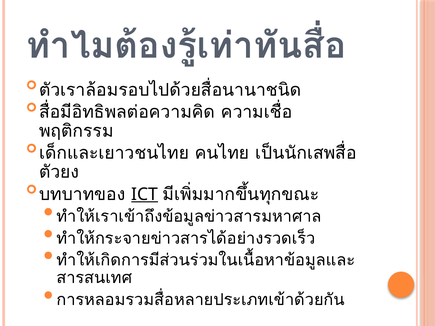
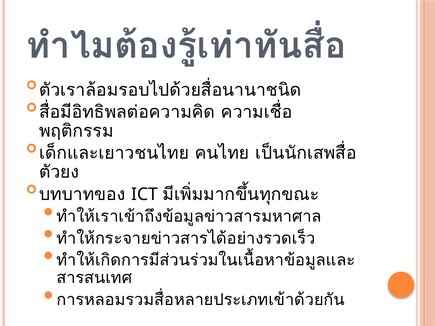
ICT underline: present -> none (145, 194)
